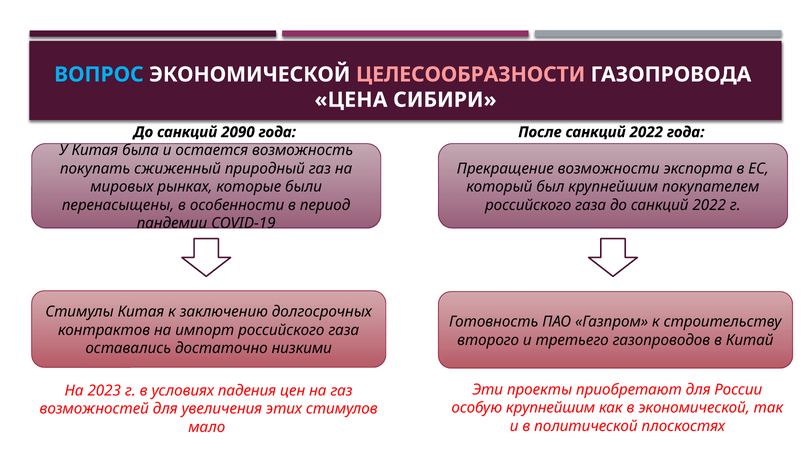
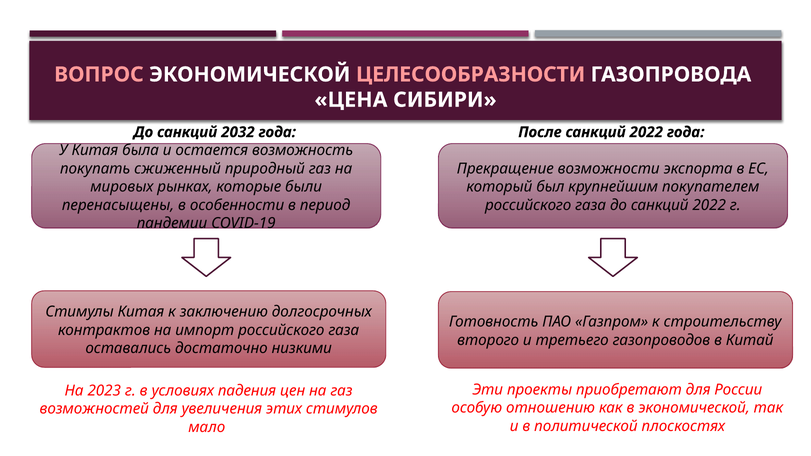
ВОПРОС colour: light blue -> pink (99, 75)
2090: 2090 -> 2032 (238, 132)
особую крупнейшим: крупнейшим -> отношению (551, 408)
